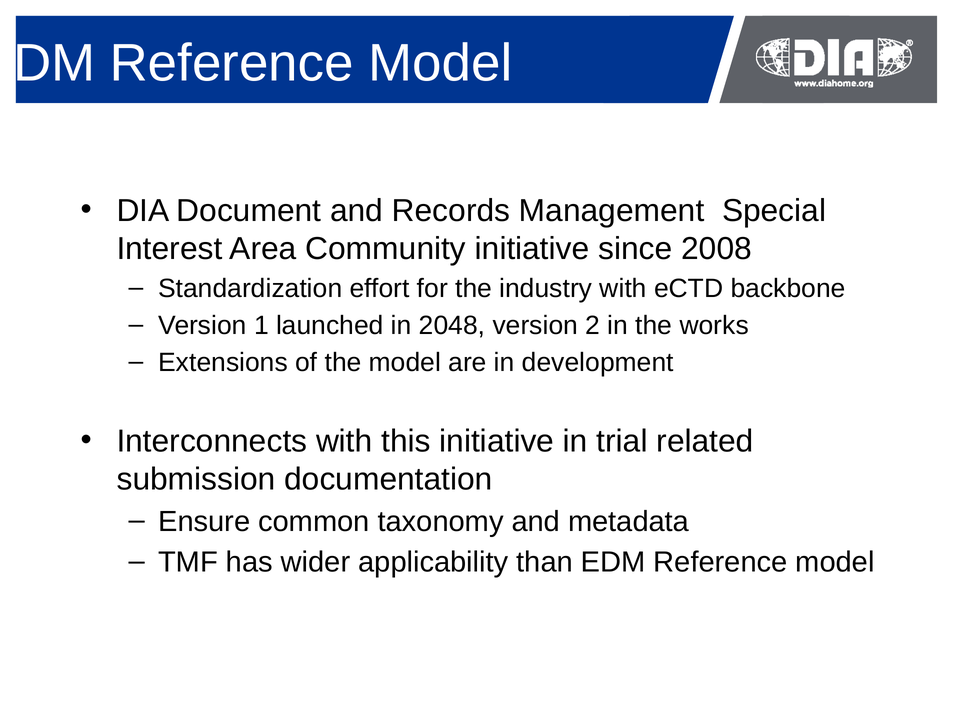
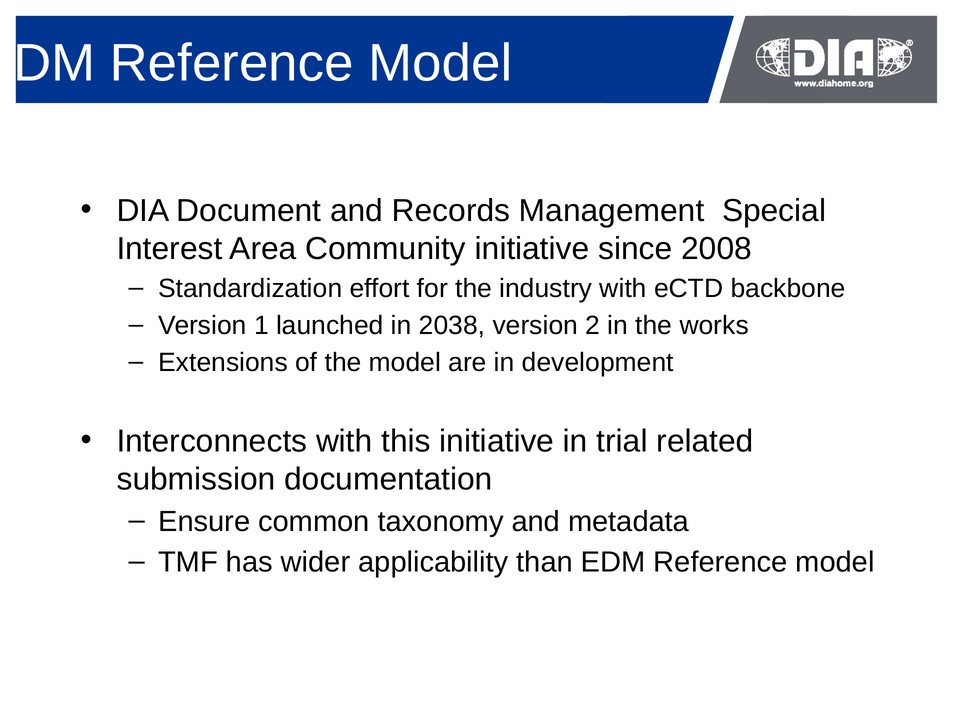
2048: 2048 -> 2038 (452, 326)
